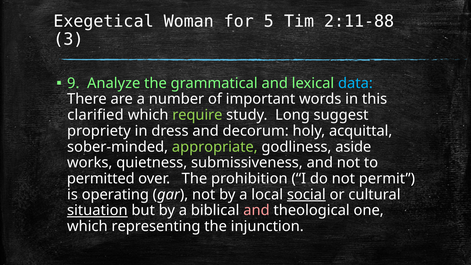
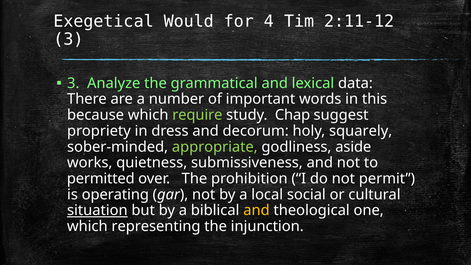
Woman: Woman -> Would (189, 21)
5: 5 -> 4 (269, 21)
2:11-88: 2:11-88 -> 2:11-12 (359, 21)
9: 9 -> 3 (73, 83)
data colour: light blue -> white (355, 83)
clarified: clarified -> because (96, 115)
Long: Long -> Chap (293, 115)
acquittal: acquittal -> squarely (361, 131)
social underline: present -> none (306, 195)
and colour: pink -> yellow (256, 210)
